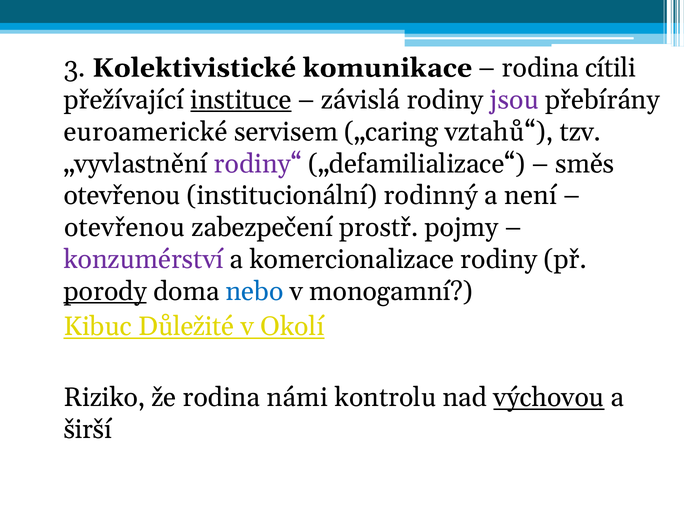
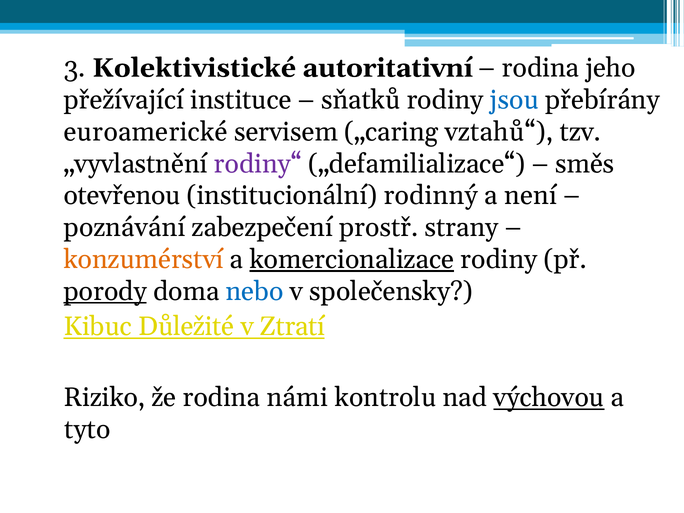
komunikace: komunikace -> autoritativní (388, 68)
cítili: cítili -> jeho (610, 68)
instituce underline: present -> none (241, 100)
závislá: závislá -> sňatků (361, 100)
jsou colour: purple -> blue (514, 100)
otevřenou: otevřenou -> poznávání (124, 228)
pojmy: pojmy -> strany (462, 228)
konzumérství colour: purple -> orange (144, 260)
komercionalizace underline: none -> present (352, 260)
monogamní: monogamní -> společensky (391, 292)
Okolí: Okolí -> Ztratí (292, 326)
širší: širší -> tyto (87, 430)
